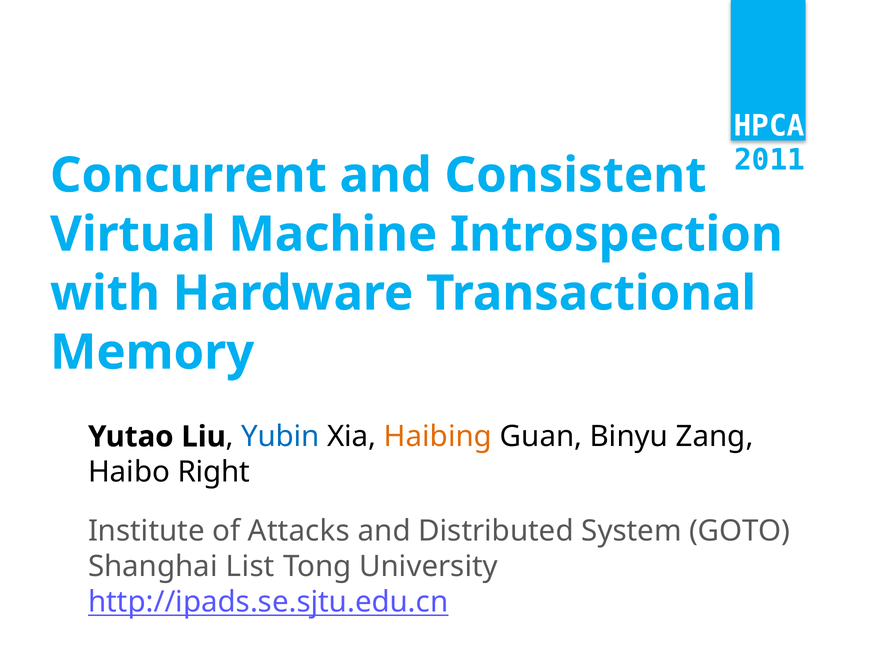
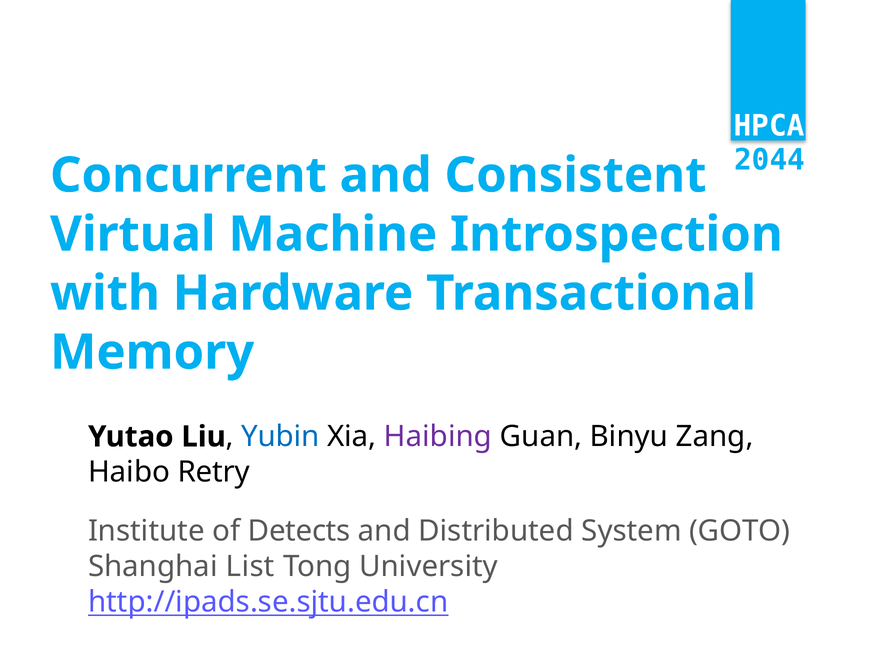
2011: 2011 -> 2044 (770, 160)
Haibing colour: orange -> purple (438, 437)
Right: Right -> Retry (214, 472)
Attacks: Attacks -> Detects (299, 531)
